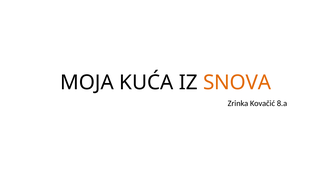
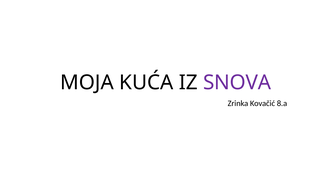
SNOVA colour: orange -> purple (237, 83)
